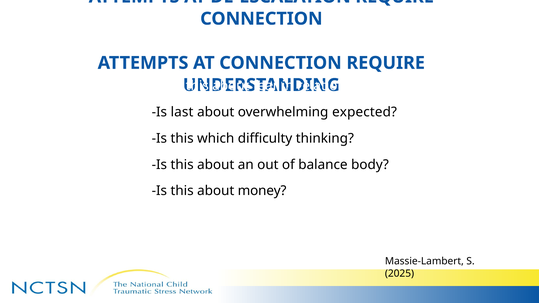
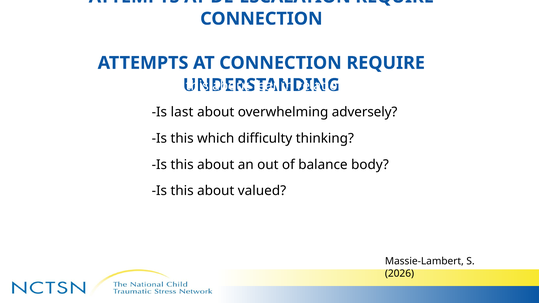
expected: expected -> adversely (365, 112)
money: money -> valued (262, 191)
2025: 2025 -> 2026 (399, 274)
